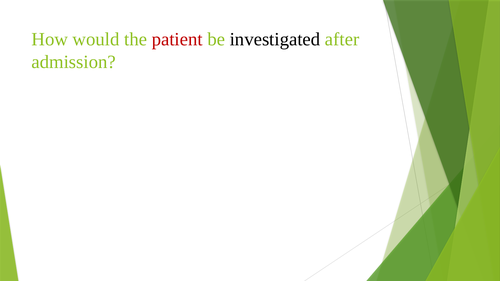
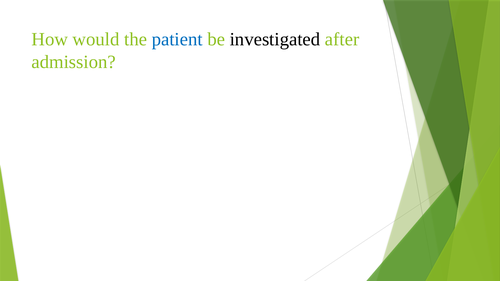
patient colour: red -> blue (177, 39)
